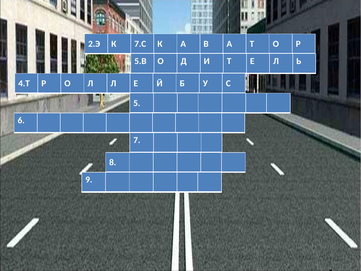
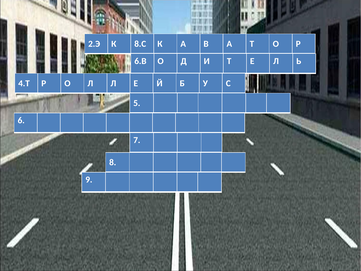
7.С: 7.С -> 8.С (140, 44)
5.В: 5.В -> 6.В (140, 61)
